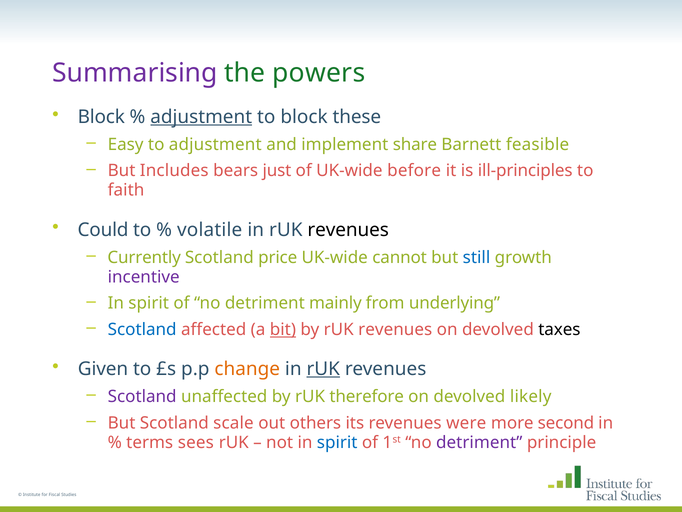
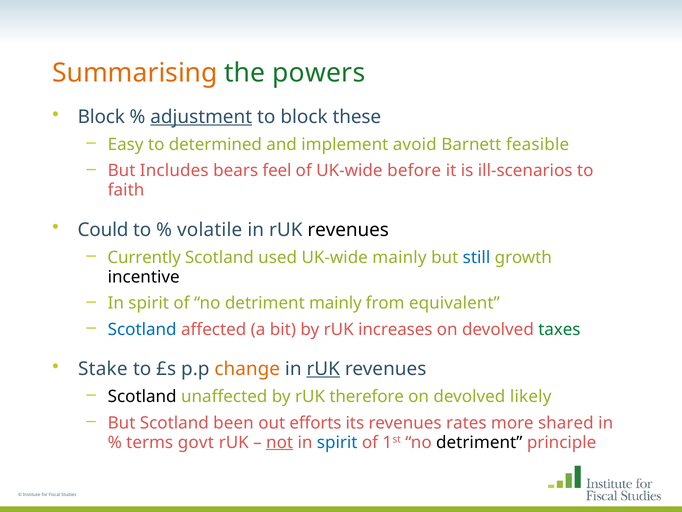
Summarising colour: purple -> orange (135, 73)
to adjustment: adjustment -> determined (215, 144)
share: share -> avoid (415, 144)
just: just -> feel (277, 171)
ill-principles: ill-principles -> ill-scenarios (525, 171)
price: price -> used (278, 257)
UK-wide cannot: cannot -> mainly (399, 257)
incentive colour: purple -> black (144, 277)
underlying: underlying -> equivalent (454, 303)
bit underline: present -> none (283, 329)
by rUK revenues: revenues -> increases (395, 329)
taxes colour: black -> green (559, 329)
Given: Given -> Stake (103, 369)
Scotland colour: purple -> black (142, 396)
scale: scale -> been (234, 423)
others: others -> efforts (315, 423)
were: were -> rates (466, 423)
second: second -> shared (566, 423)
sees: sees -> govt (196, 442)
not underline: none -> present (280, 442)
detriment colour: purple -> black (479, 442)
